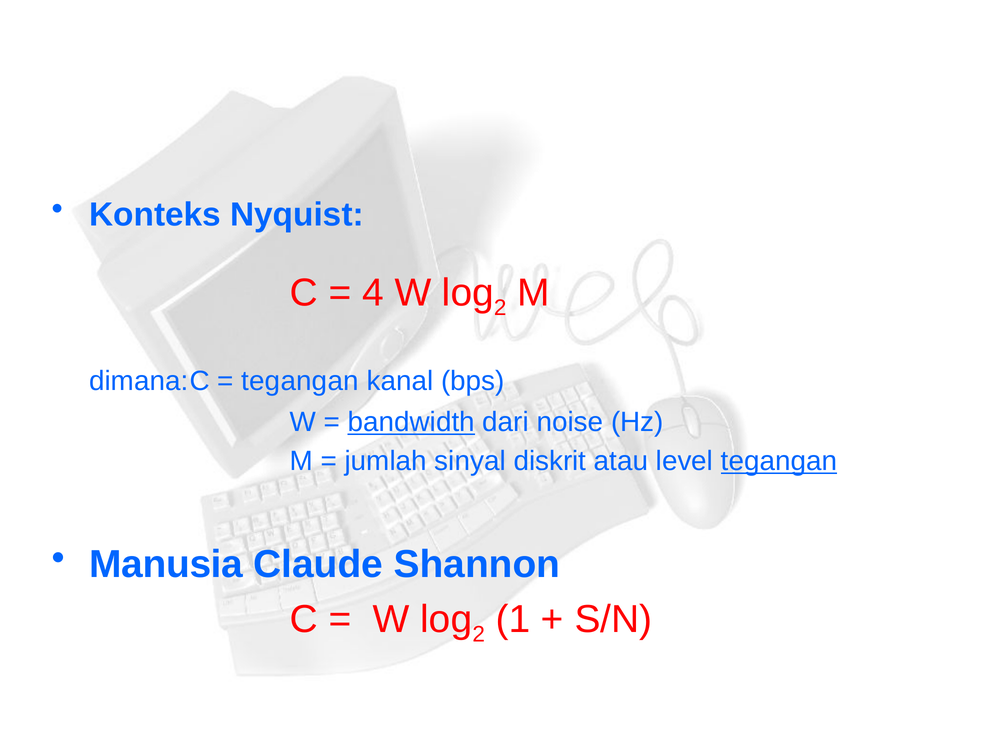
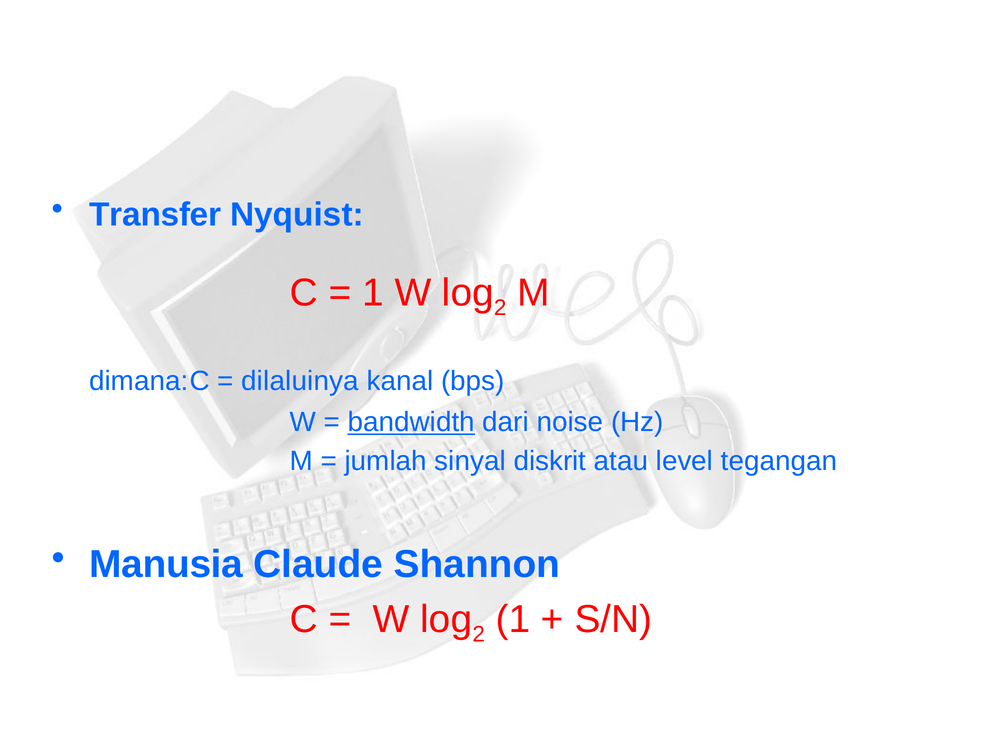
Konteks: Konteks -> Transfer (155, 214)
4: 4 -> 1 (373, 293)
tegangan: tegangan -> dilaluinya (300, 381)
tegangan underline: present -> none (779, 461)
